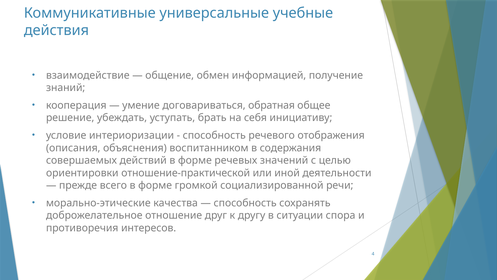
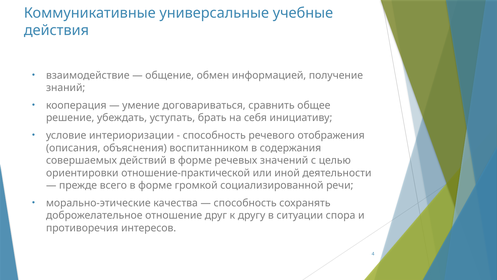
обратная: обратная -> сравнить (271, 105)
